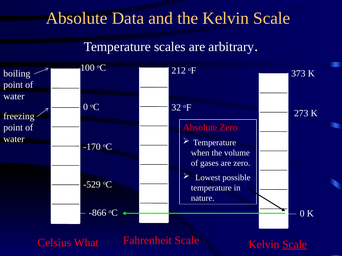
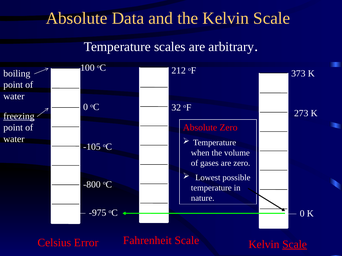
freezing underline: none -> present (19, 116)
-170: -170 -> -105 (92, 147)
-529: -529 -> -800 (92, 185)
-866: -866 -> -975 (98, 213)
What: What -> Error (86, 243)
